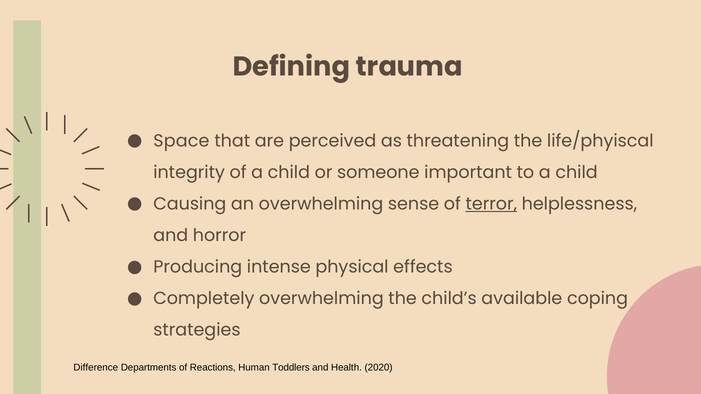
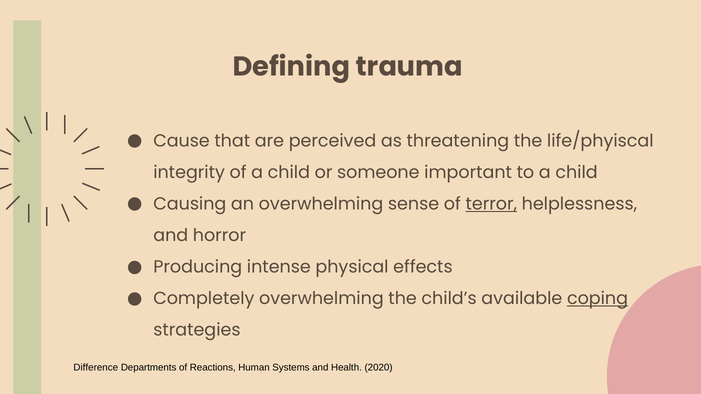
Space: Space -> Cause (182, 141)
coping underline: none -> present (598, 299)
Toddlers: Toddlers -> Systems (291, 368)
